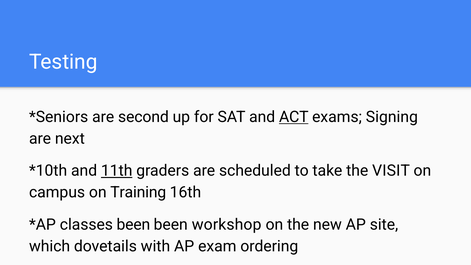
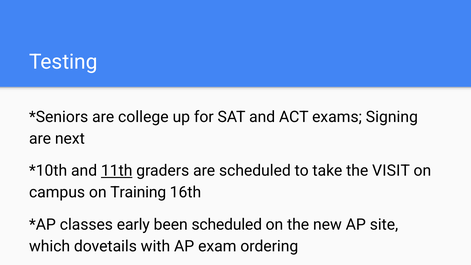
second: second -> college (143, 117)
ACT underline: present -> none (294, 117)
classes been: been -> early (133, 224)
been workshop: workshop -> scheduled (227, 224)
